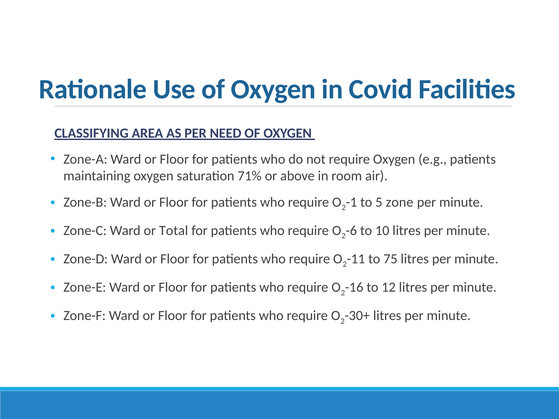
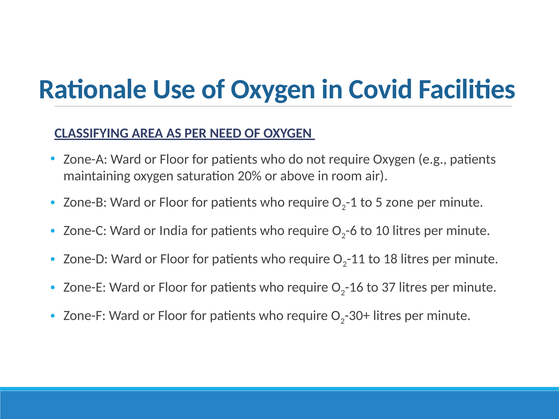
71%: 71% -> 20% (250, 176)
Total: Total -> India (174, 231)
75: 75 -> 18 (390, 259)
12: 12 -> 37 (389, 287)
